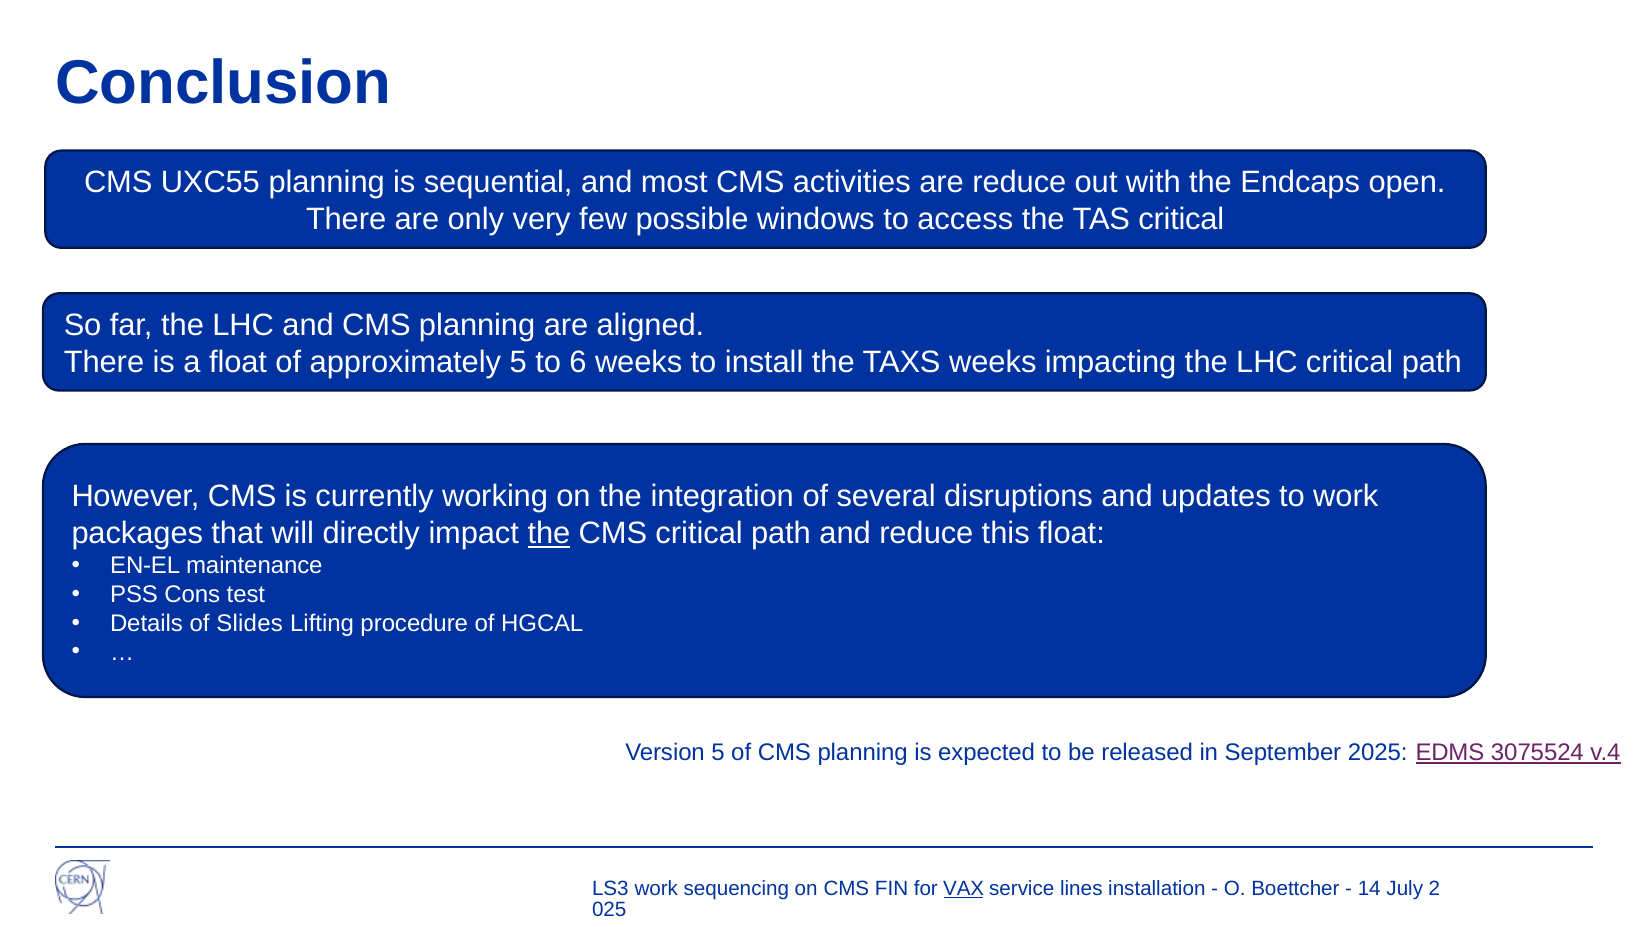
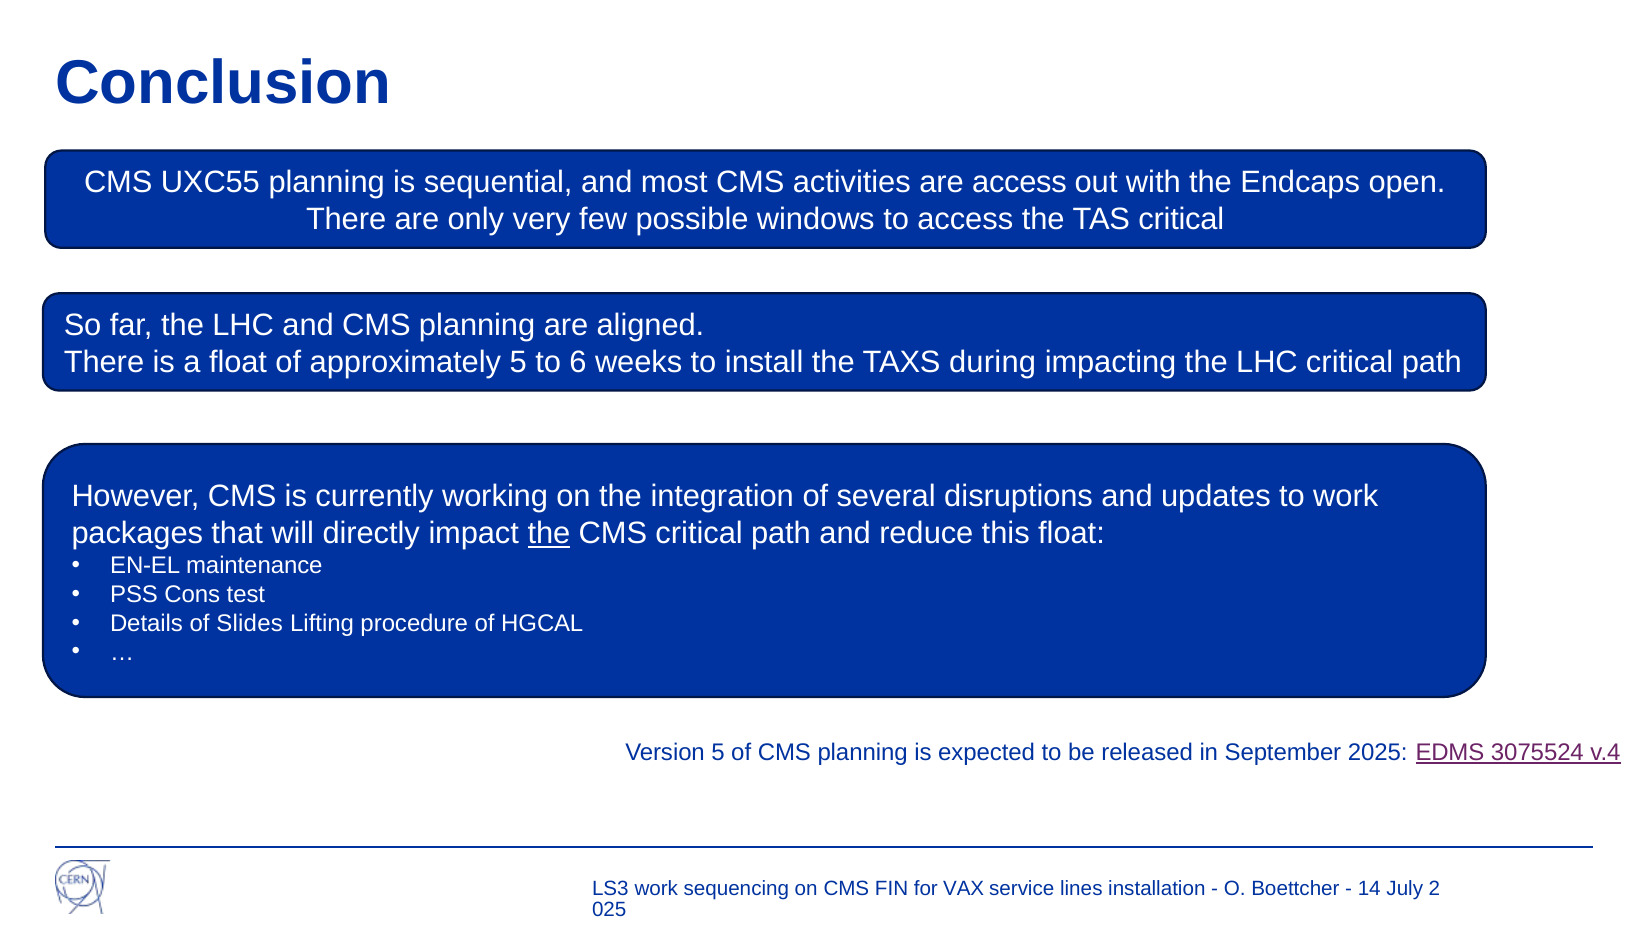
are reduce: reduce -> access (1019, 183)
TAXS weeks: weeks -> during (993, 363)
VAX underline: present -> none (964, 889)
